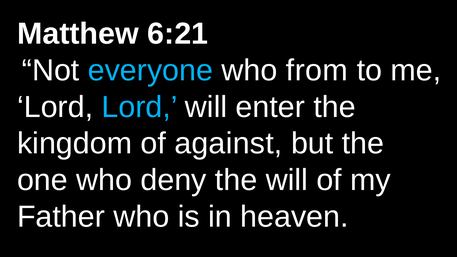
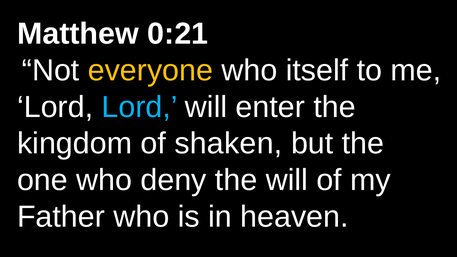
6:21: 6:21 -> 0:21 (178, 34)
everyone colour: light blue -> yellow (150, 70)
from: from -> itself (317, 70)
against: against -> shaken (228, 144)
